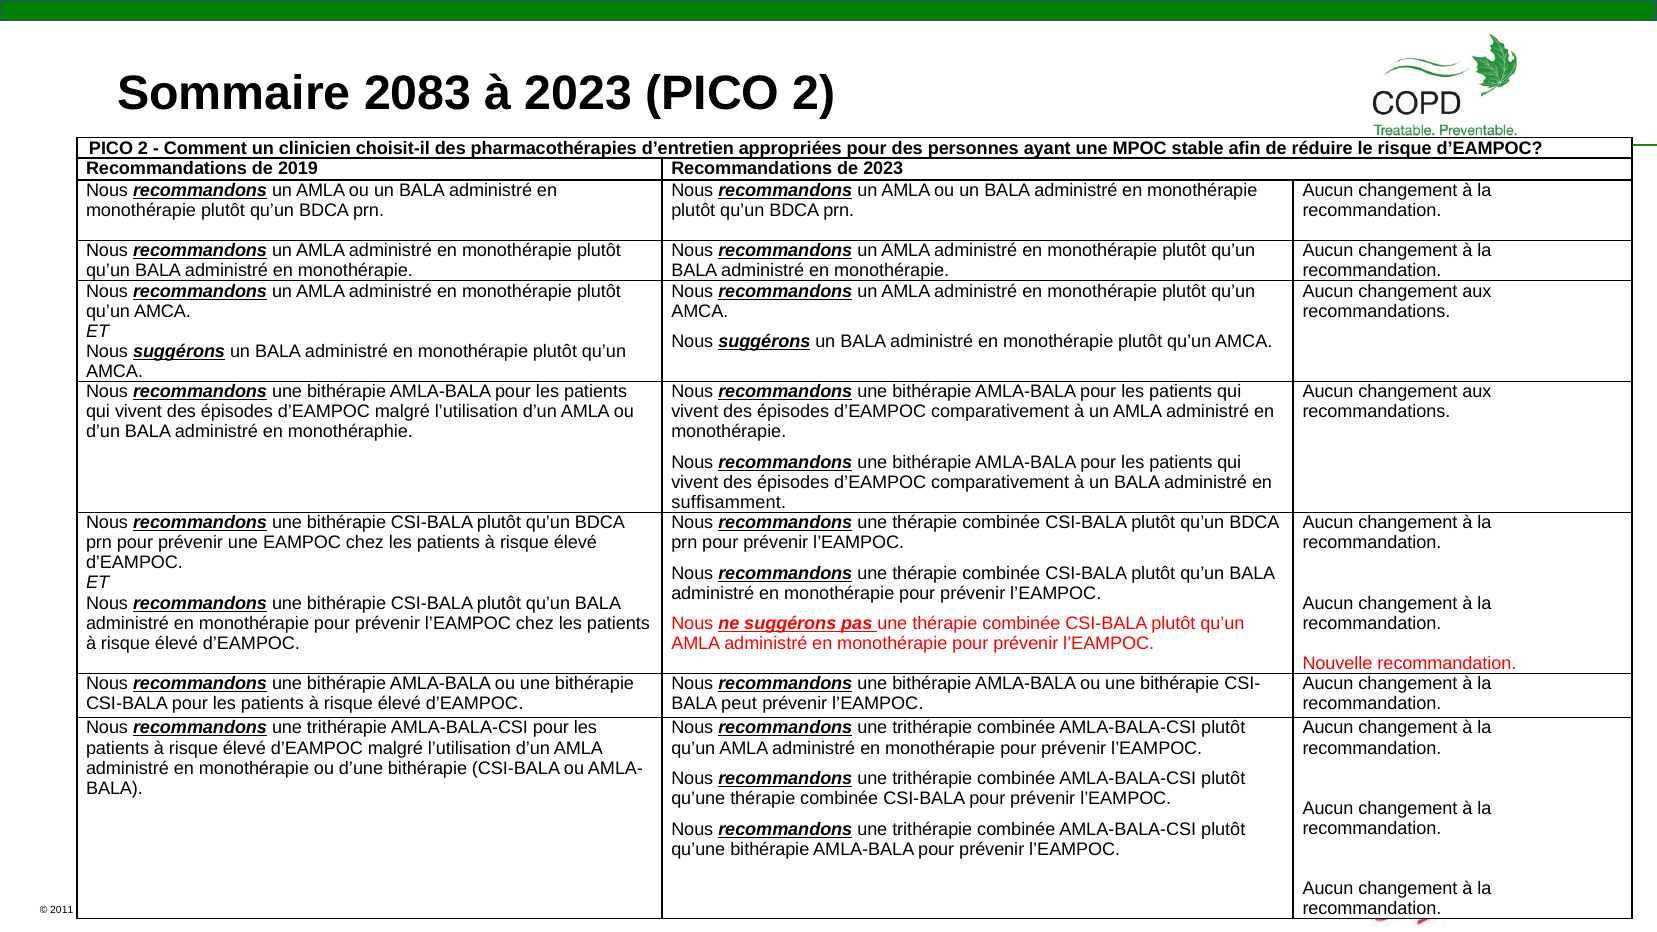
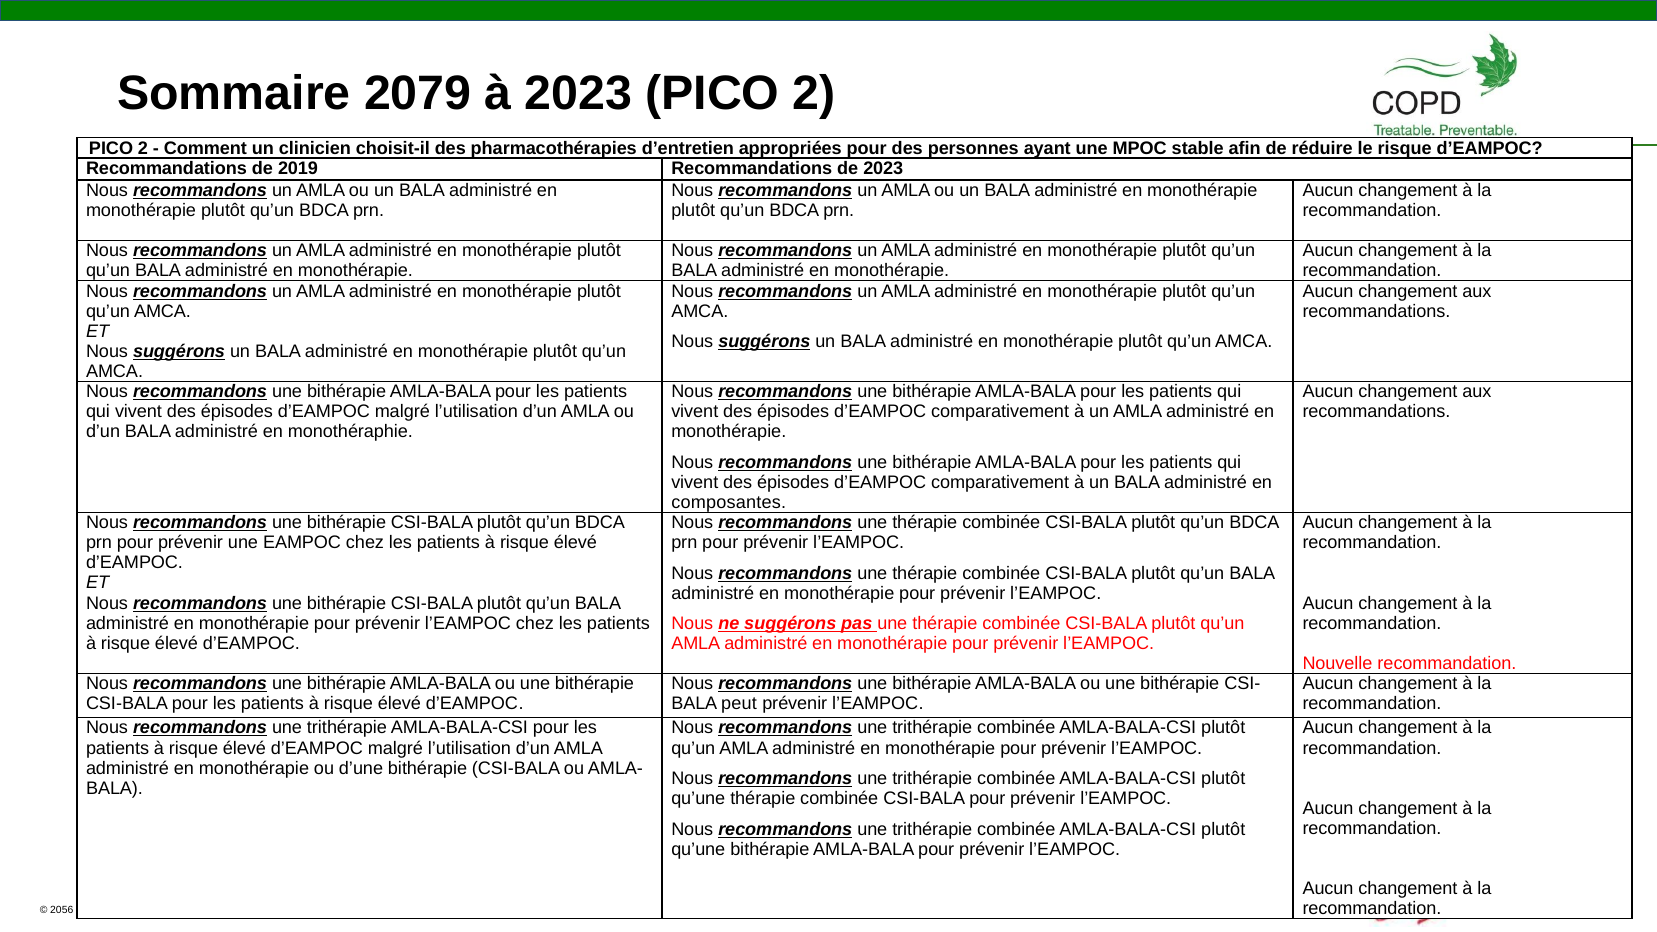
2083: 2083 -> 2079 (418, 94)
suffisamment: suffisamment -> composantes (729, 503)
2011: 2011 -> 2056 (62, 910)
